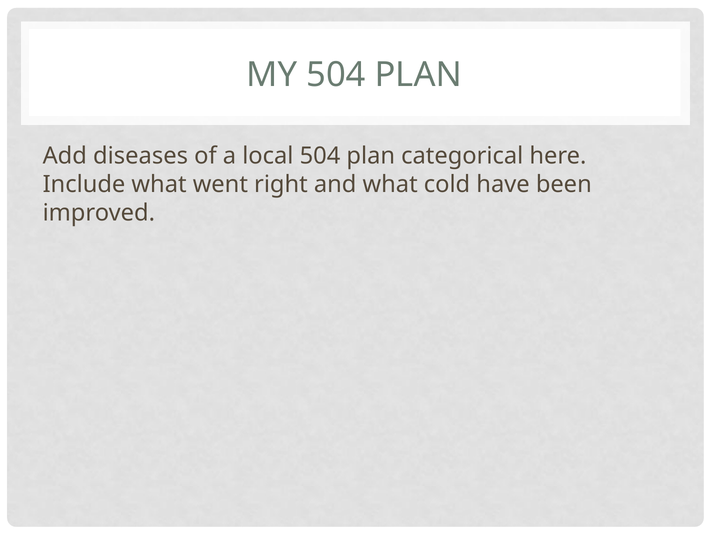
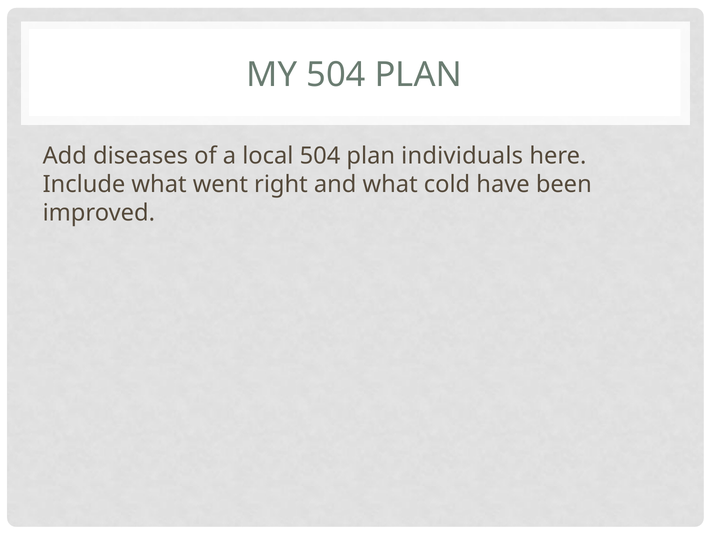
categorical: categorical -> individuals (462, 156)
